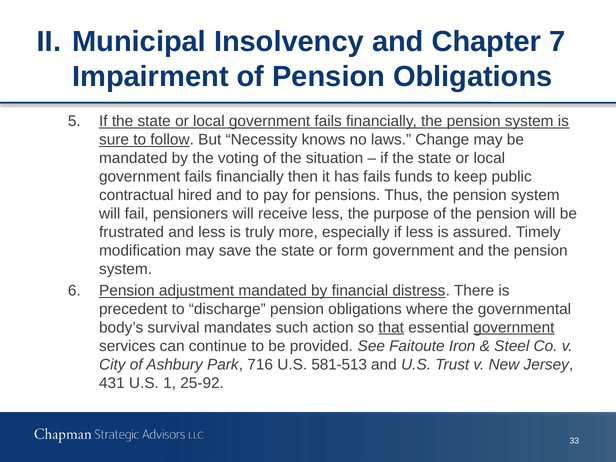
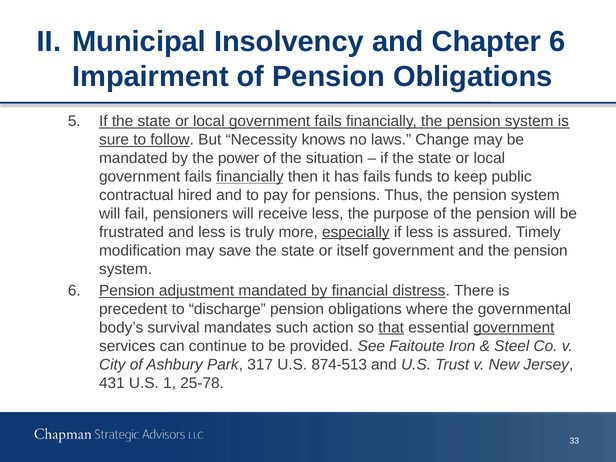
Chapter 7: 7 -> 6 (557, 42)
voting: voting -> power (239, 158)
financially underline: none -> present (250, 177)
especially underline: none -> present (356, 232)
form: form -> itself (353, 251)
716: 716 -> 317 (260, 365)
581-513: 581-513 -> 874-513 (339, 365)
25-92: 25-92 -> 25-78 (202, 383)
